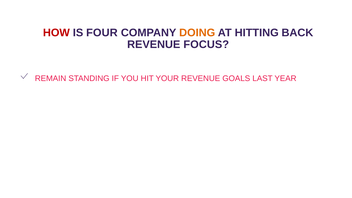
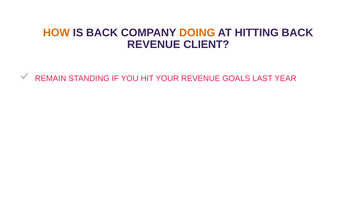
HOW colour: red -> orange (56, 33)
IS FOUR: FOUR -> BACK (102, 33)
FOCUS: FOCUS -> CLIENT (206, 45)
